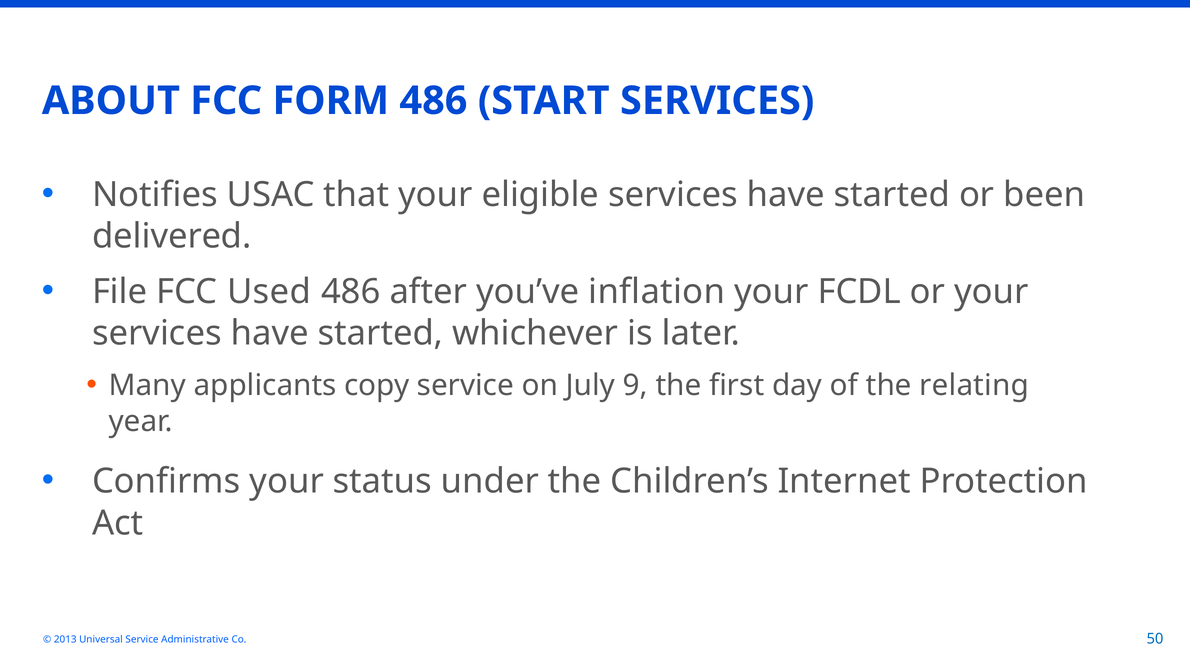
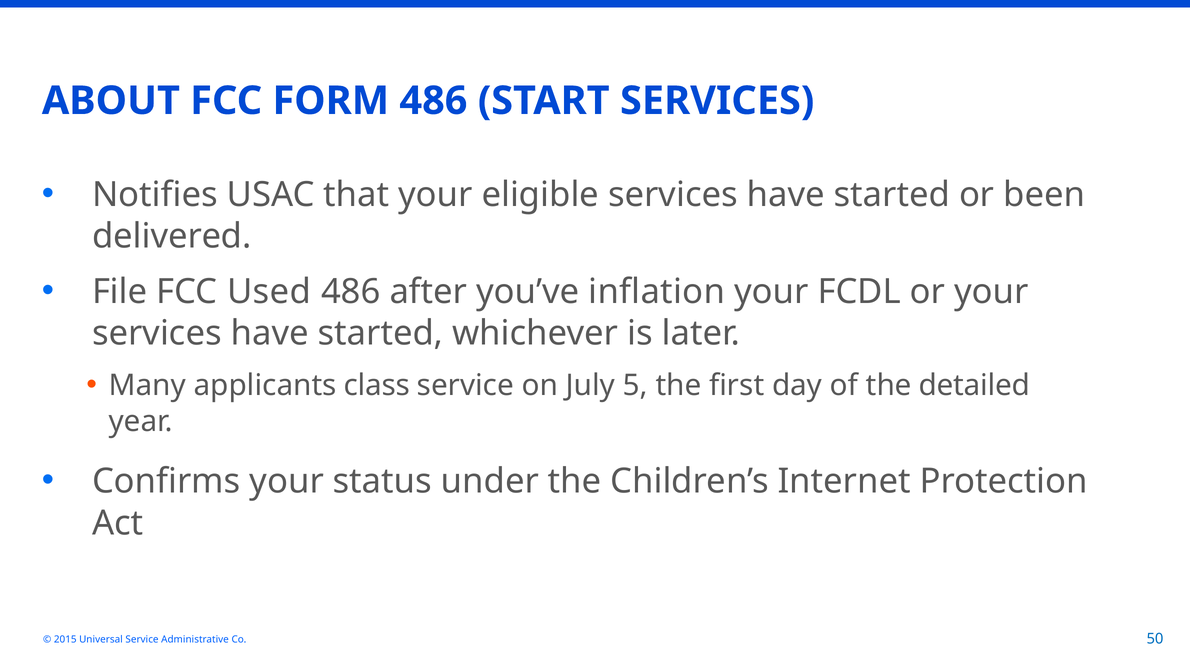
copy: copy -> class (377, 385)
9: 9 -> 5 (635, 385)
relating: relating -> detailed (974, 385)
2013: 2013 -> 2015 (65, 639)
